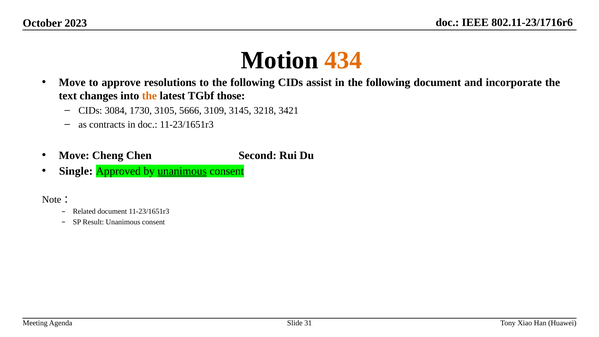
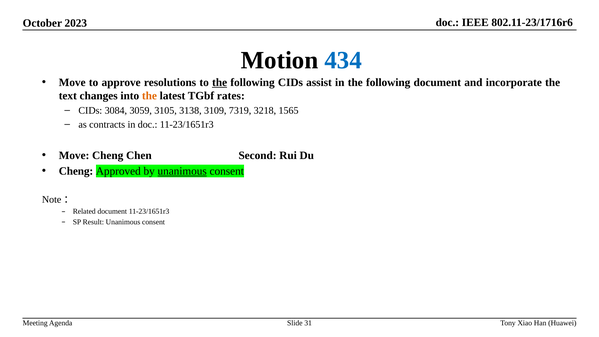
434 colour: orange -> blue (343, 60)
the underline: none -> present (220, 82)
those: those -> rates (231, 96)
1730: 1730 -> 3059 (141, 111)
5666: 5666 -> 3138 (190, 111)
3145: 3145 -> 7319 (240, 111)
3421: 3421 -> 1565 (289, 111)
Single: Single -> Cheng (76, 171)
